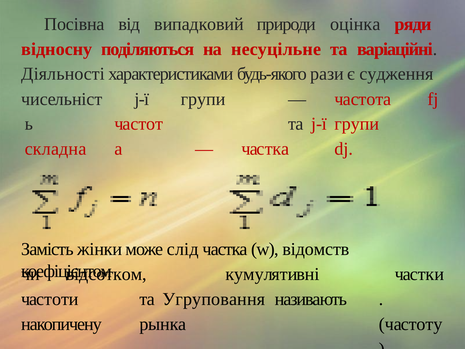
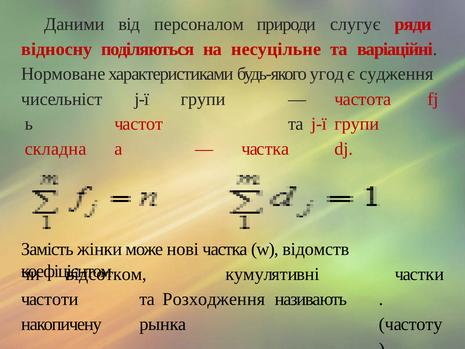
Посівна: Посівна -> Даними (74, 24)
випадковий: випадковий -> персоналом (199, 24)
оцінка: оцінка -> слугує (355, 24)
Діяльності: Діяльності -> Нормоване (63, 74)
рази: рази -> угод (327, 74)
слід: слід -> нові (183, 249)
Угруповання: Угруповання -> Розходження (214, 299)
